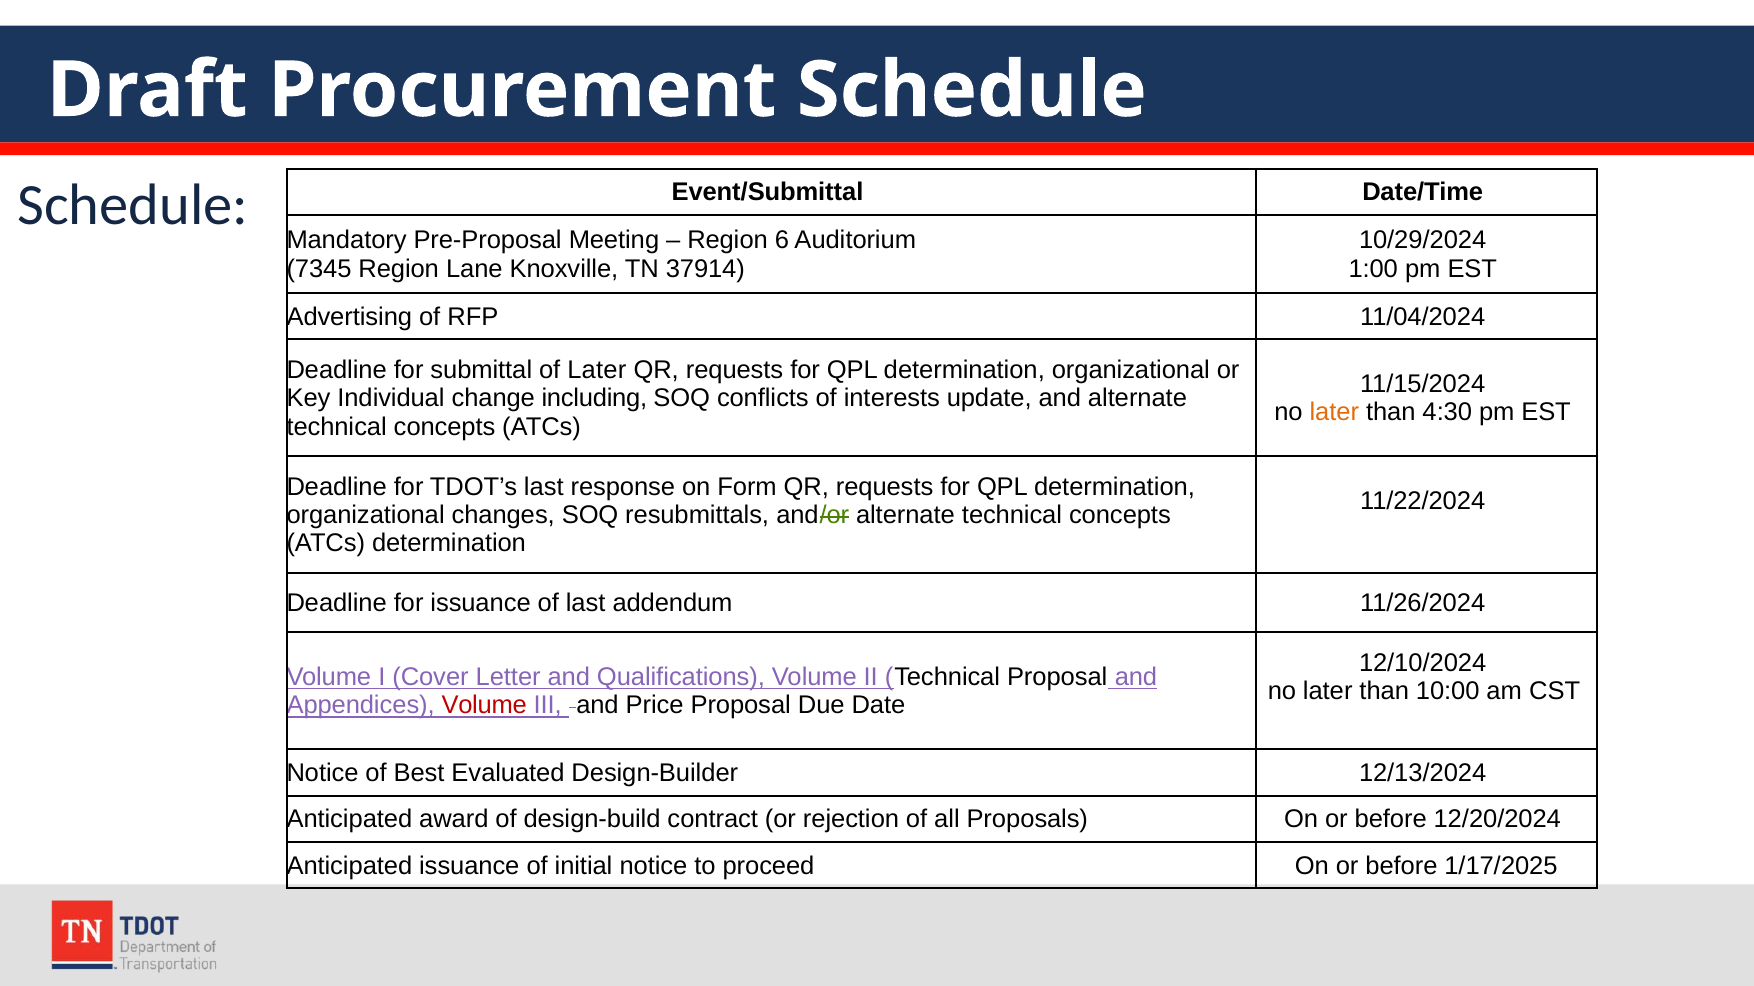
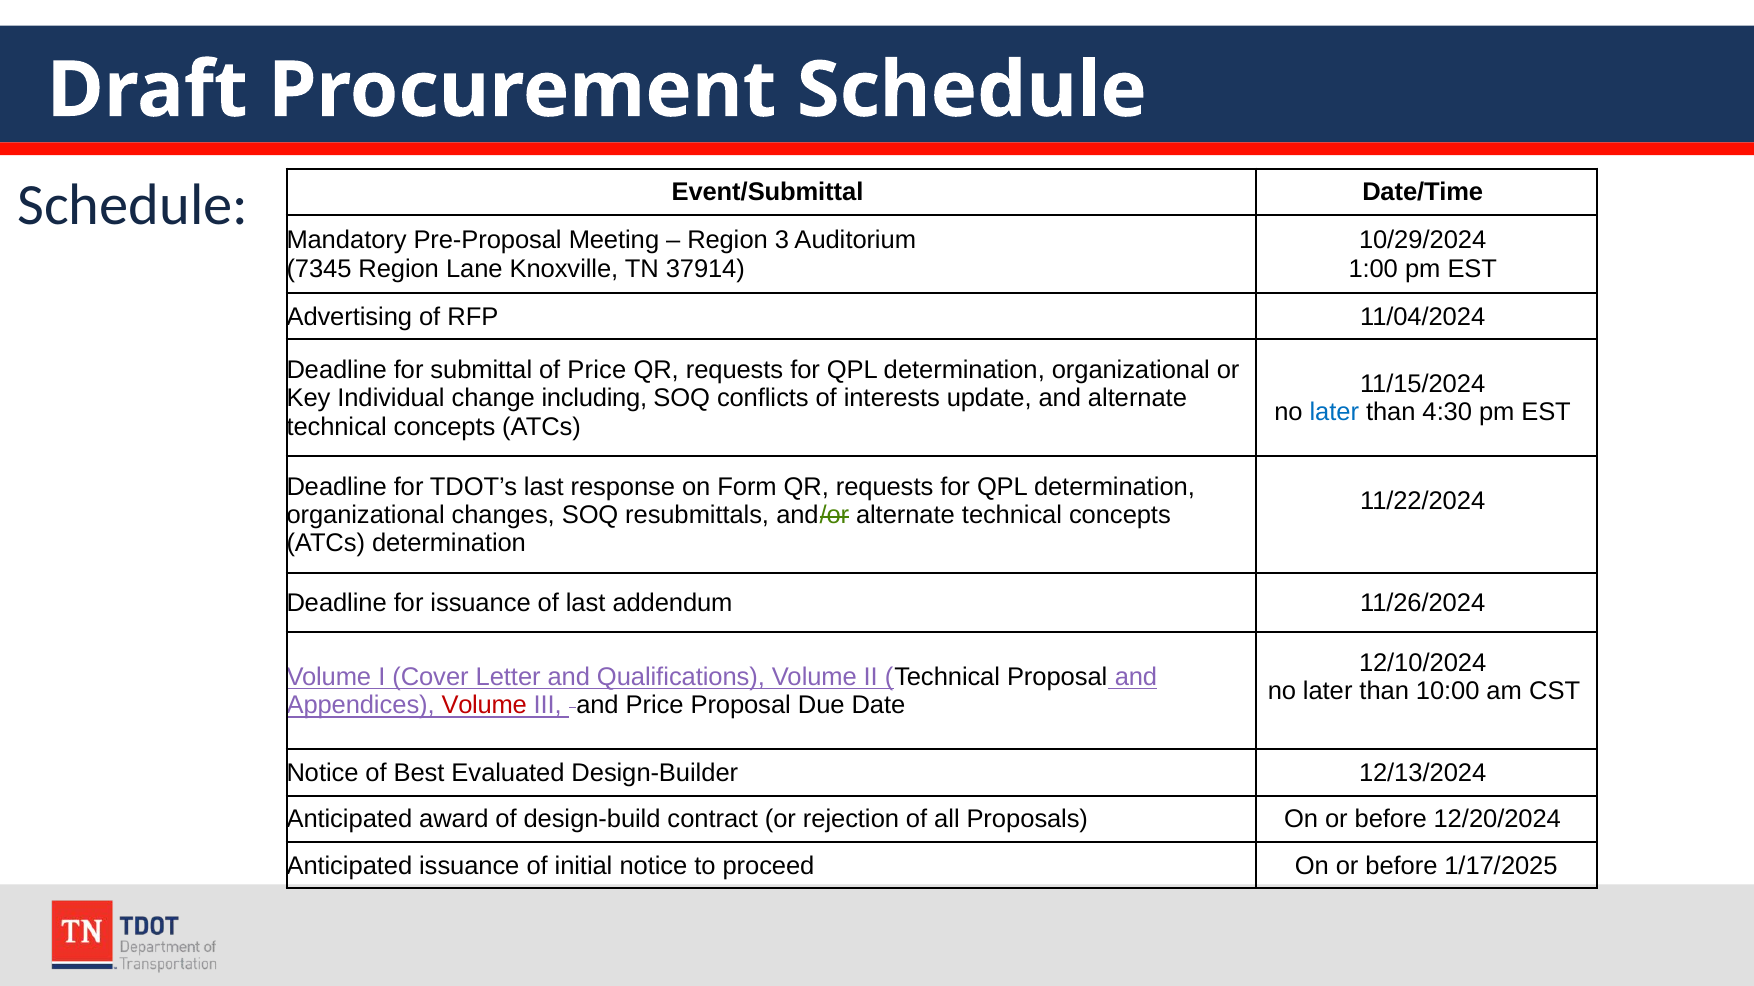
6: 6 -> 3 (782, 240)
of Later: Later -> Price (597, 370)
later colour: orange -> blue (1334, 413)
